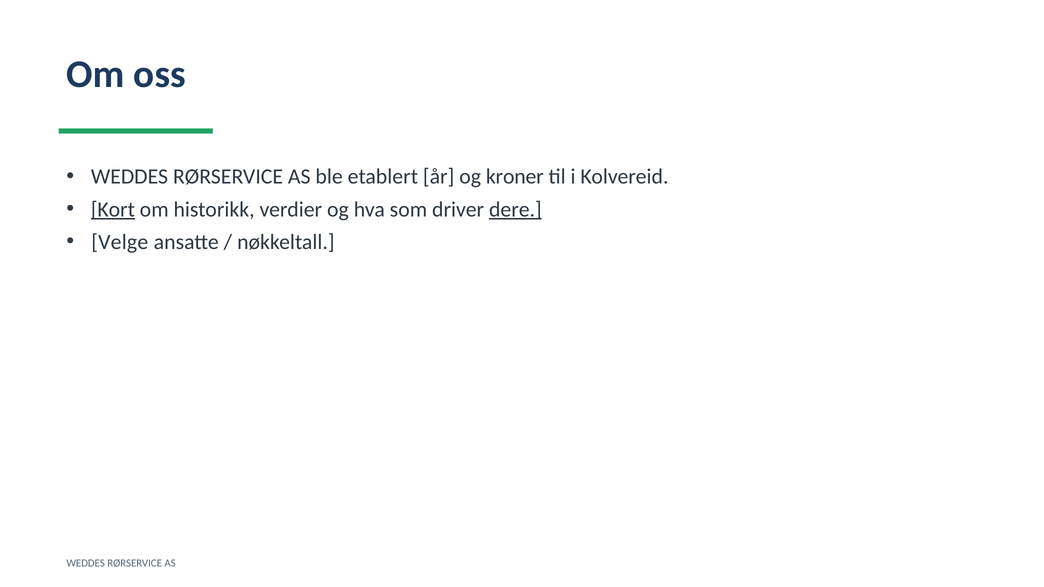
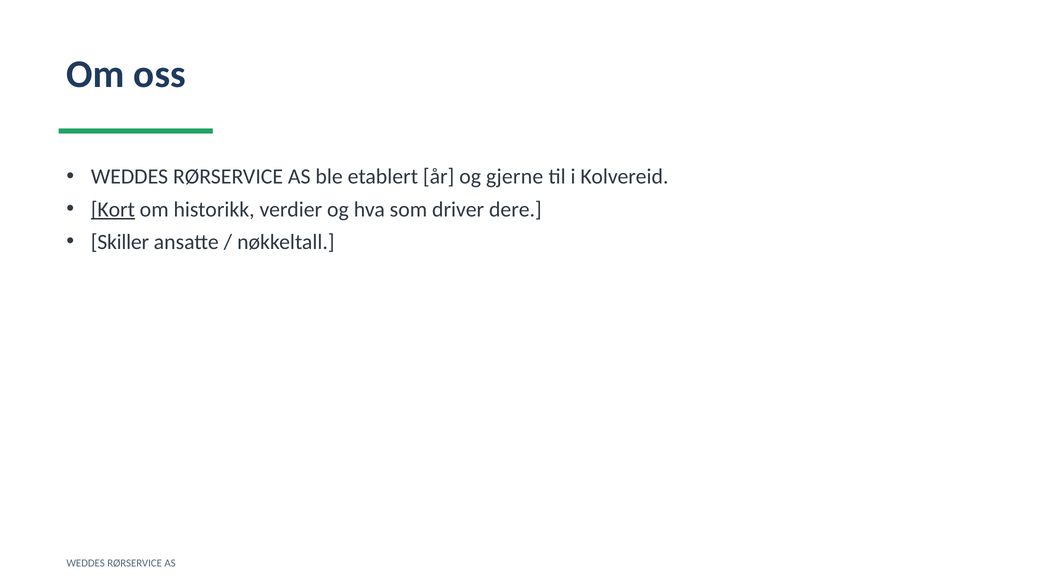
kroner: kroner -> gjerne (515, 177)
dere underline: present -> none (515, 209)
Velge: Velge -> Skiller (120, 242)
